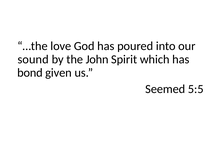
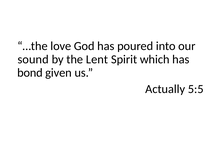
John: John -> Lent (97, 59)
Seemed: Seemed -> Actually (165, 89)
